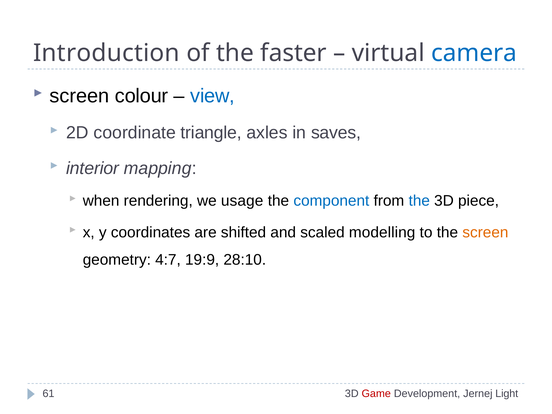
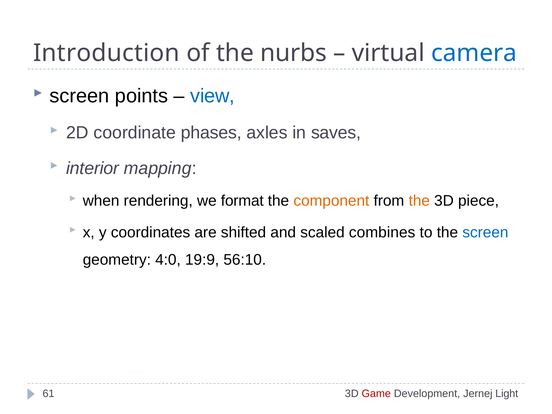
faster: faster -> nurbs (294, 53)
colour: colour -> points (142, 96)
triangle: triangle -> phases (211, 133)
usage: usage -> format (242, 201)
component colour: blue -> orange (331, 201)
the colour: blue -> orange (419, 201)
modelling: modelling -> combines (382, 232)
screen colour: orange -> blue (485, 232)
4:7: 4:7 -> 4:0 (168, 260)
28:10: 28:10 -> 56:10 (245, 260)
